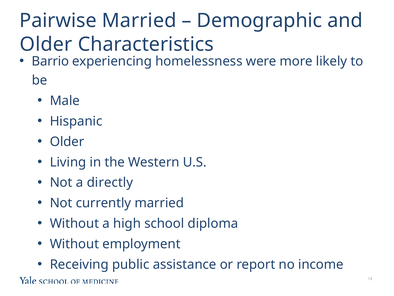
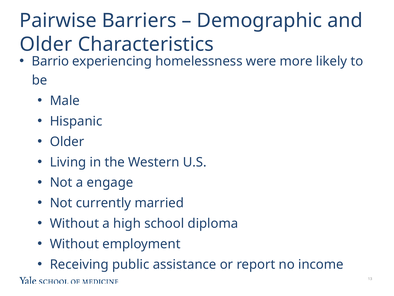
Pairwise Married: Married -> Barriers (139, 21)
directly: directly -> engage (110, 182)
